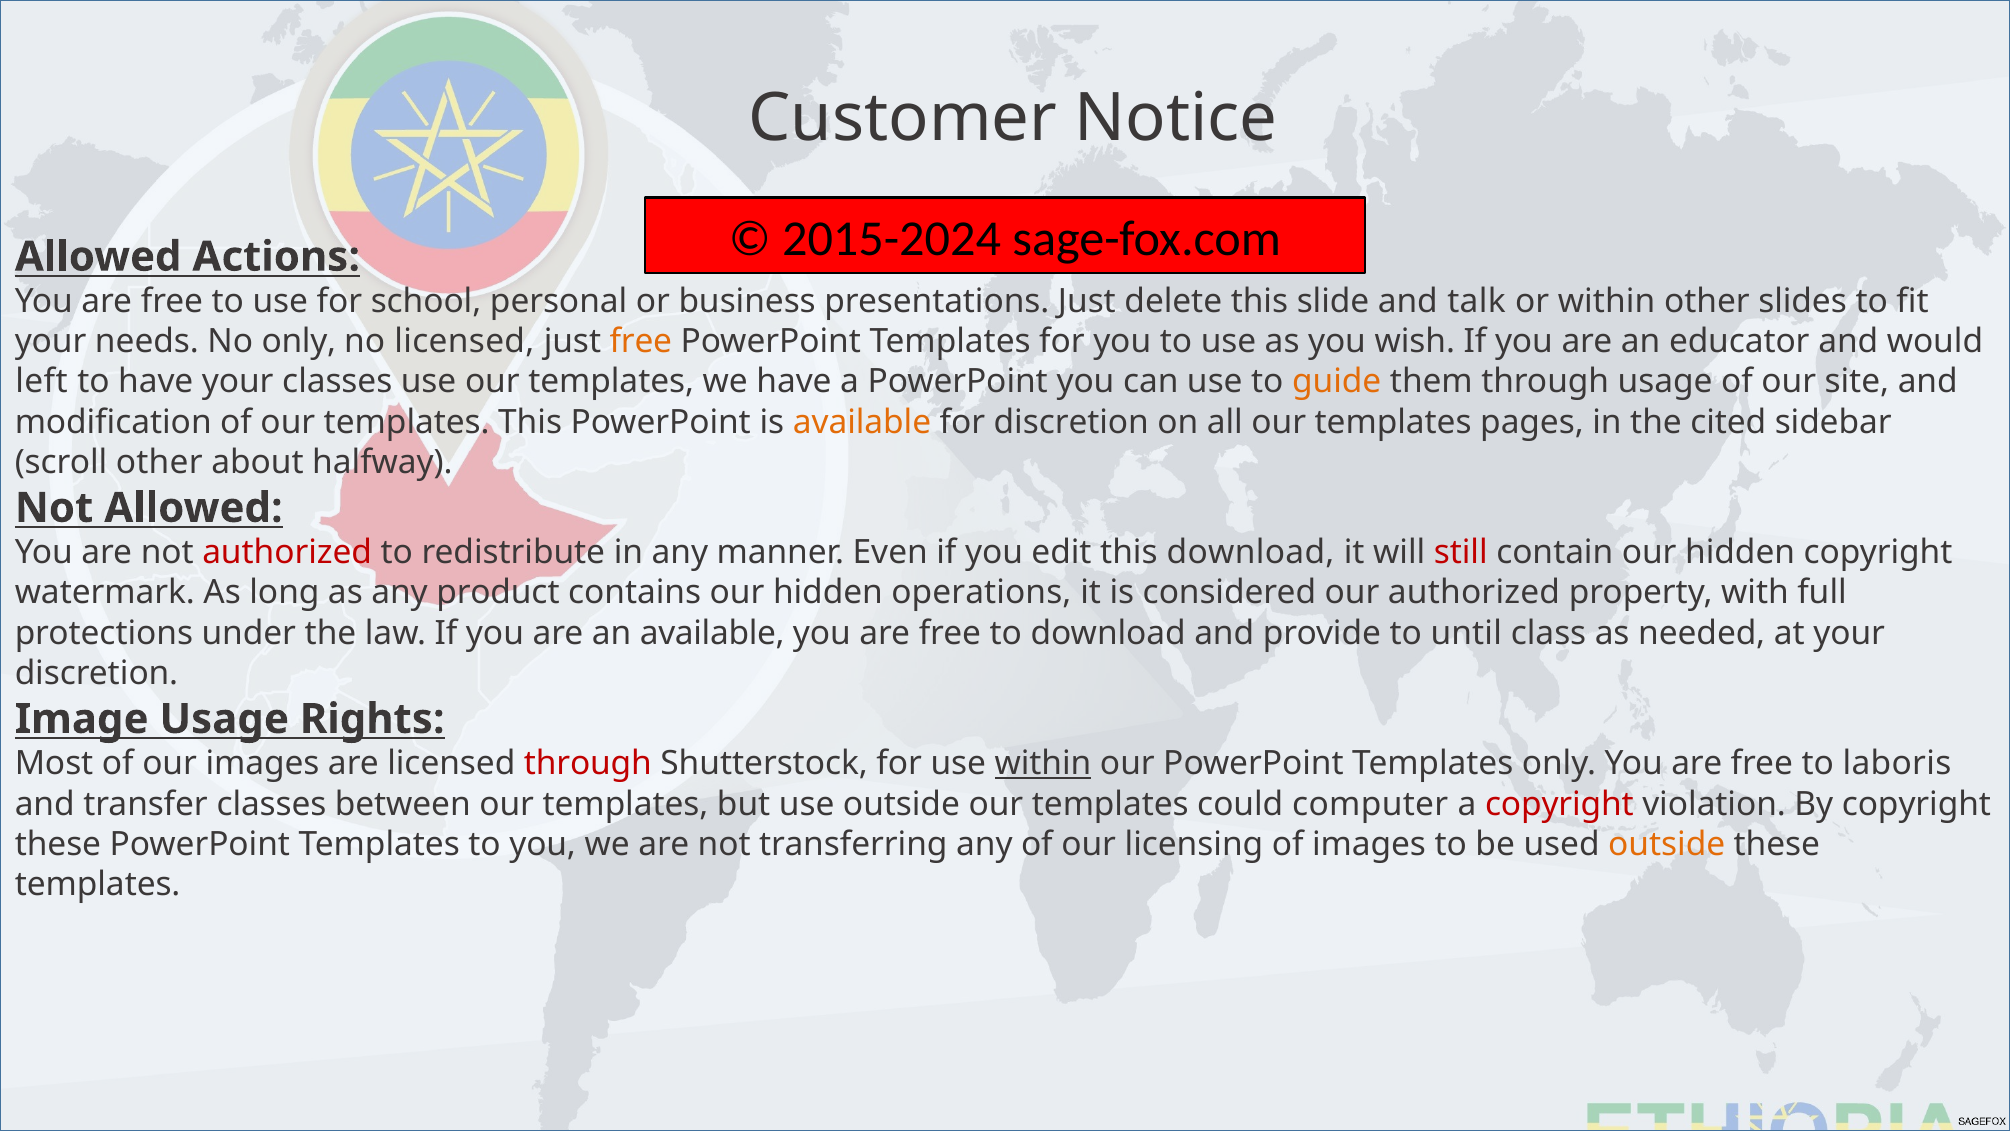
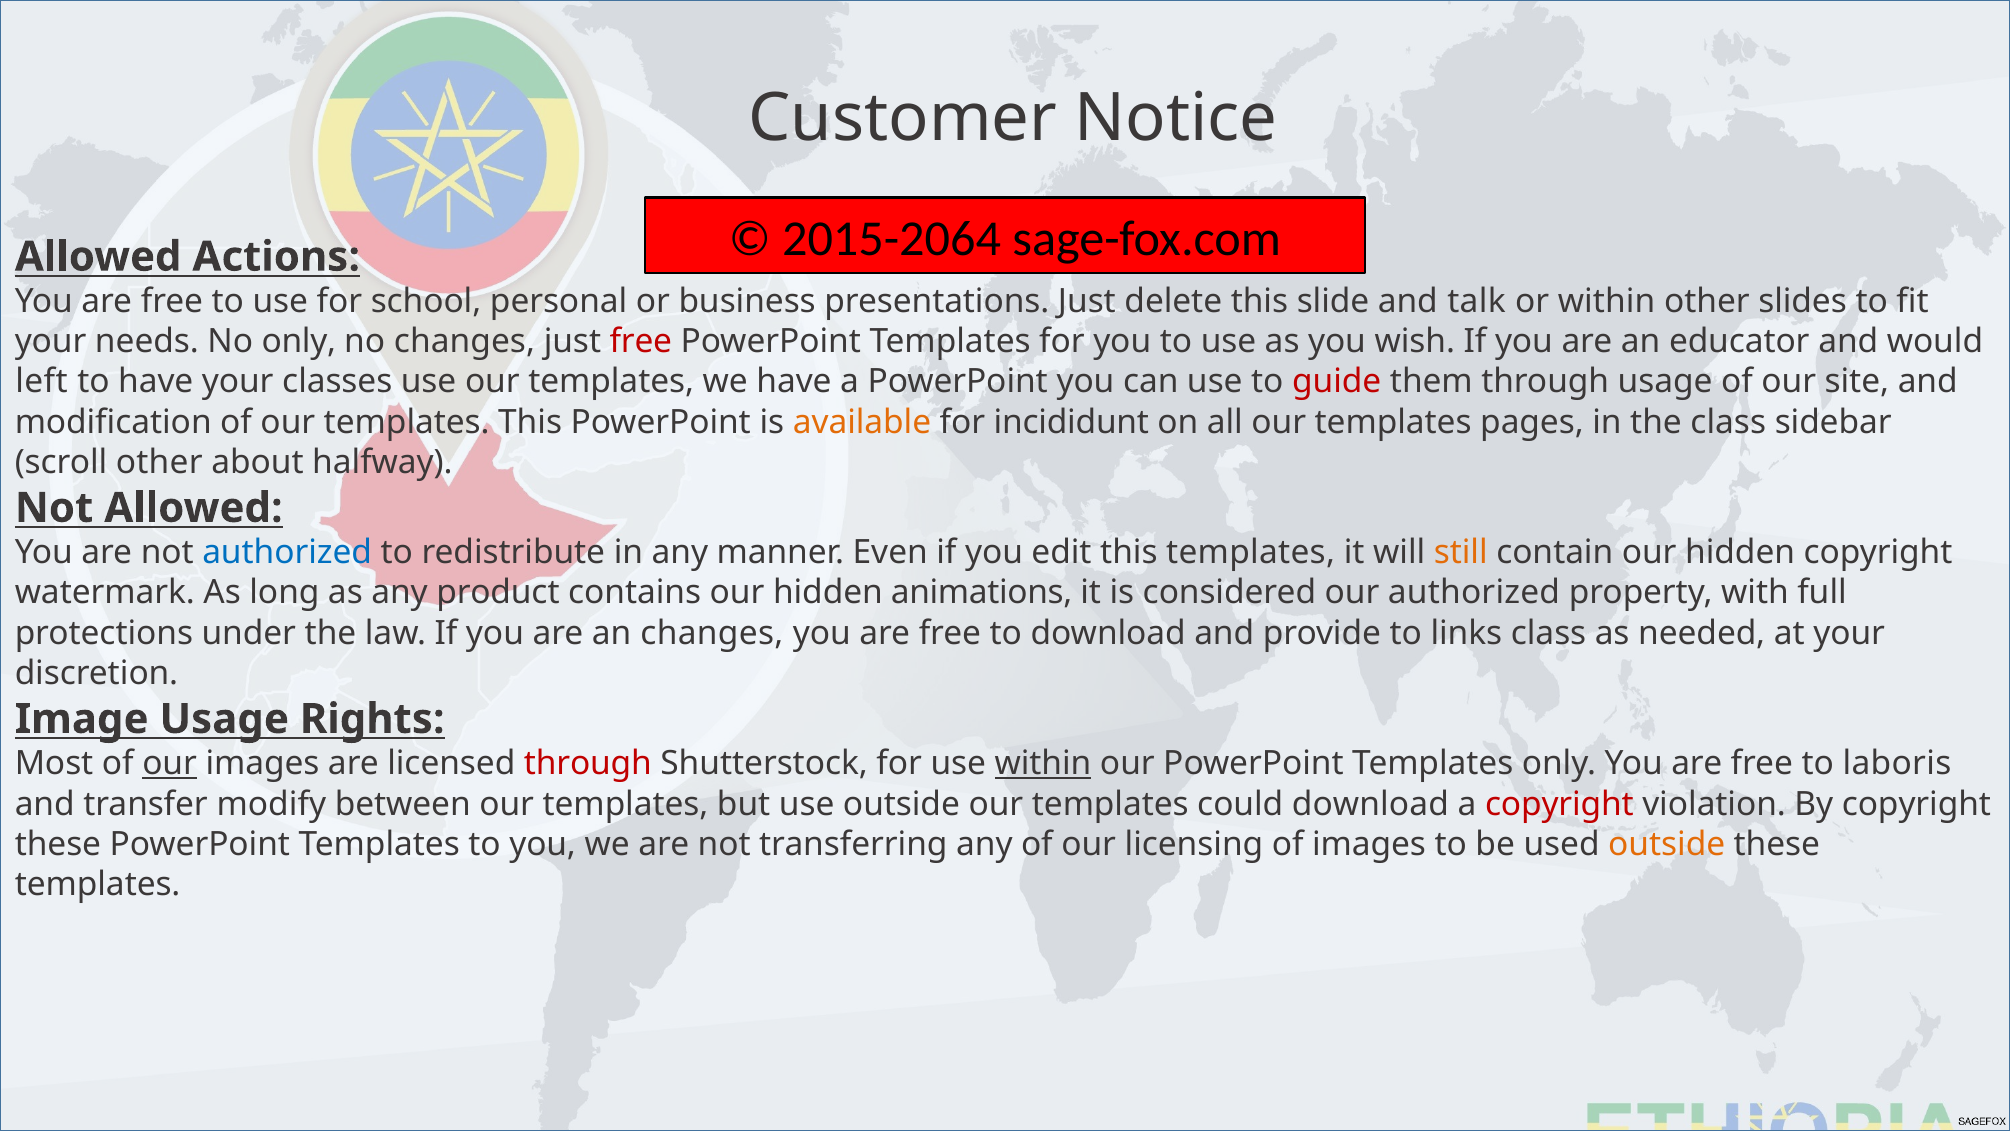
2015-2024: 2015-2024 -> 2015-2064 (892, 238)
no licensed: licensed -> changes (464, 342)
free colour: orange -> red (641, 342)
guide colour: orange -> red (1337, 382)
for discretion: discretion -> incididunt (1071, 422)
the cited: cited -> class (1728, 422)
authorized colour: red -> blue (287, 553)
this download: download -> templates (1251, 553)
still colour: red -> orange (1461, 553)
operations: operations -> animations (982, 593)
an available: available -> changes (712, 633)
until: until -> links (1466, 633)
our underline: none -> present (170, 764)
transfer classes: classes -> modify (271, 804)
could computer: computer -> download (1370, 804)
